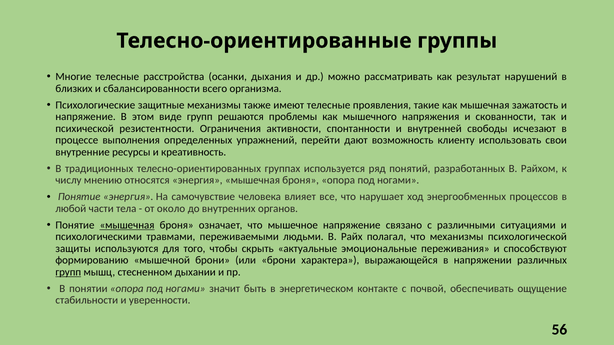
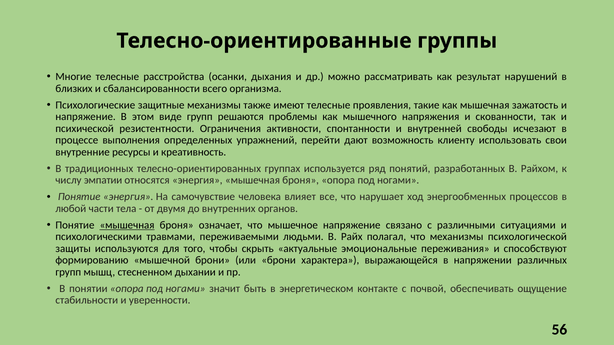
мнению: мнению -> эмпатии (103, 180)
около: около -> двумя (171, 209)
групп underline: present -> none (68, 272)
